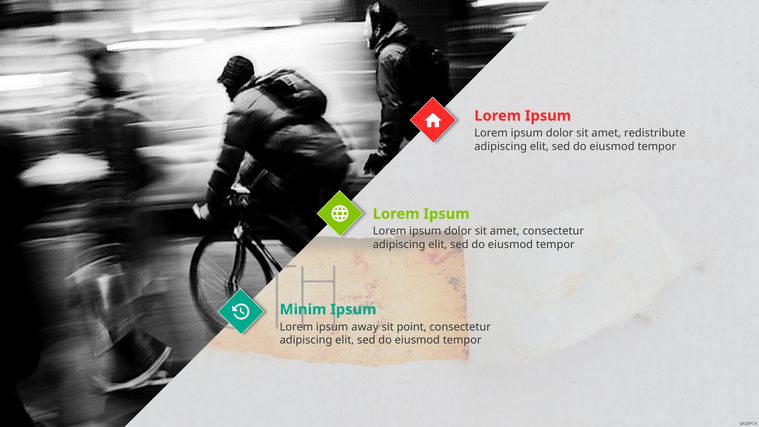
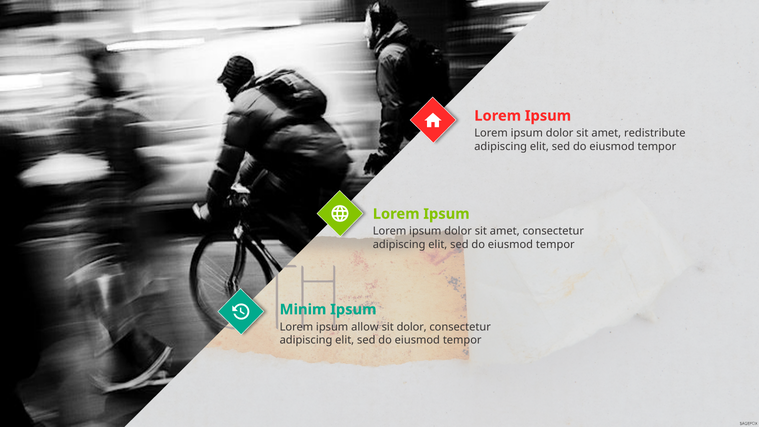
away: away -> allow (365, 327)
sit point: point -> dolor (412, 327)
